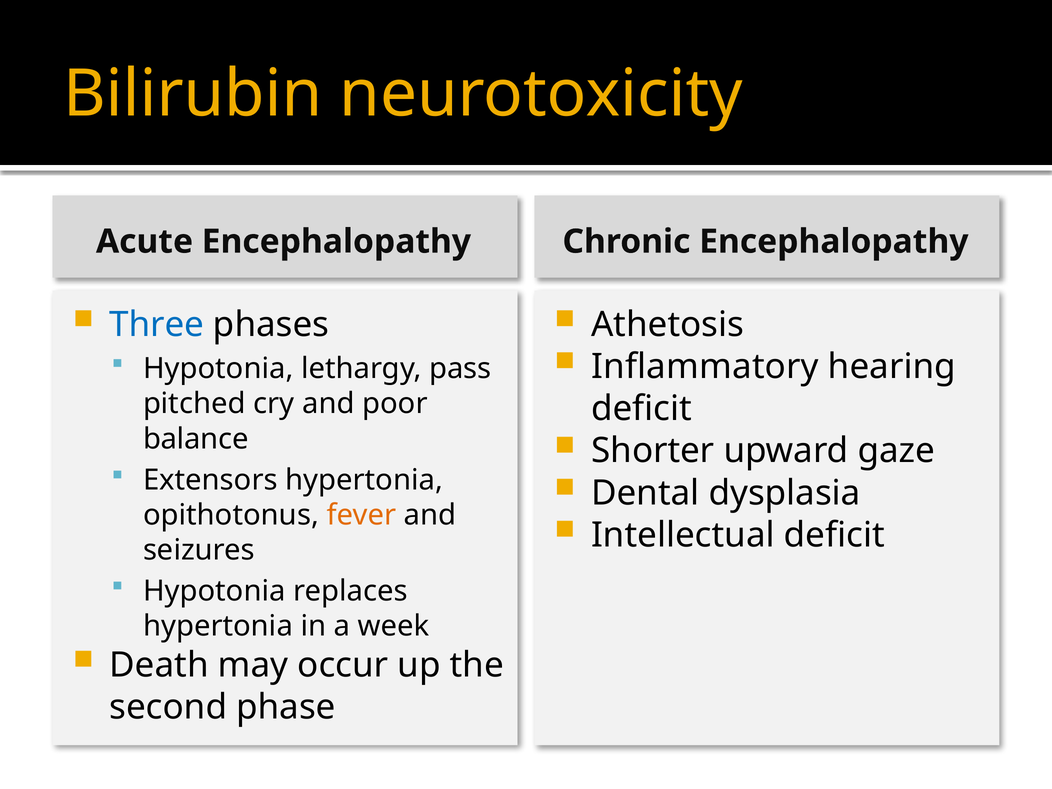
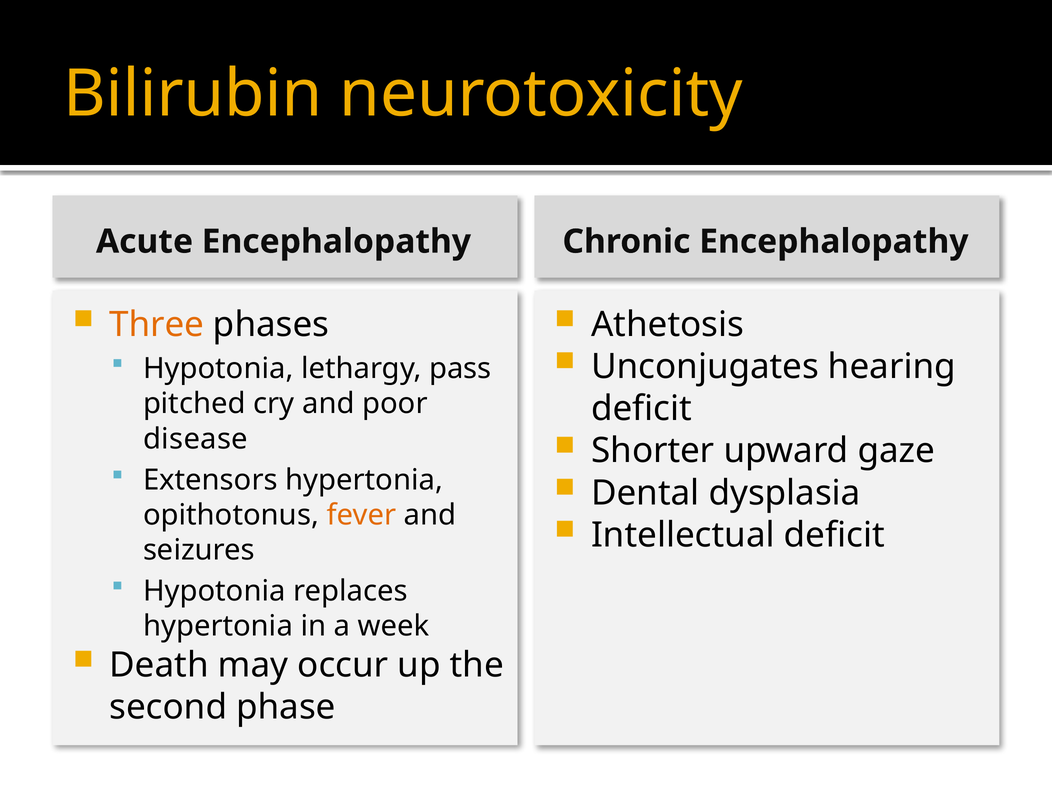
Three colour: blue -> orange (157, 325)
Inflammatory: Inflammatory -> Unconjugates (705, 367)
balance: balance -> disease (196, 439)
